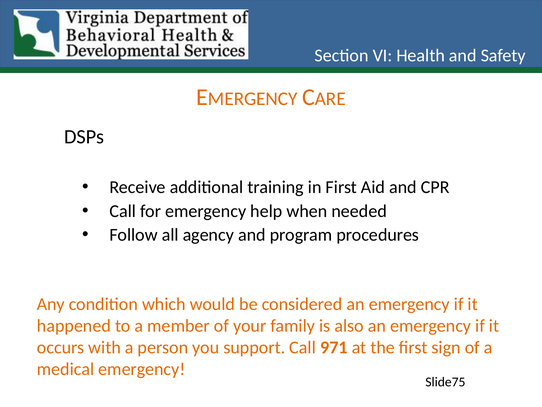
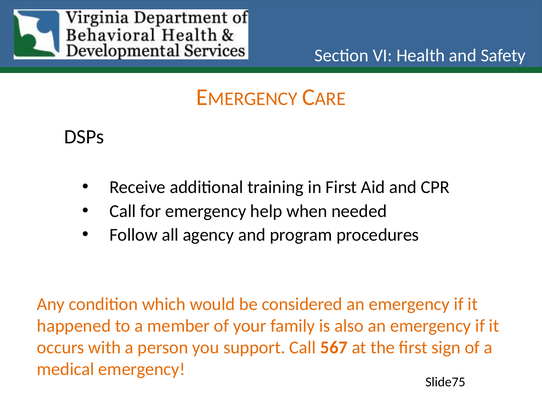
971: 971 -> 567 (334, 347)
